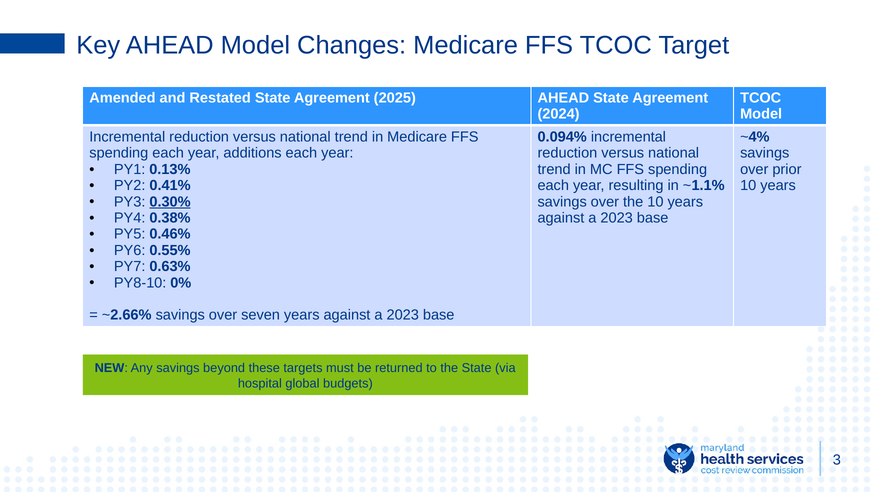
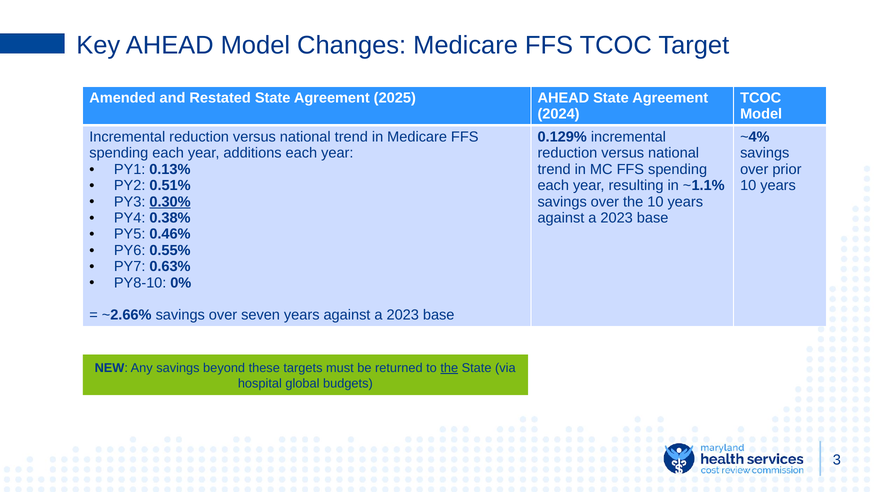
0.094%: 0.094% -> 0.129% (562, 137)
0.41%: 0.41% -> 0.51% (170, 186)
the underline: none -> present (449, 368)
